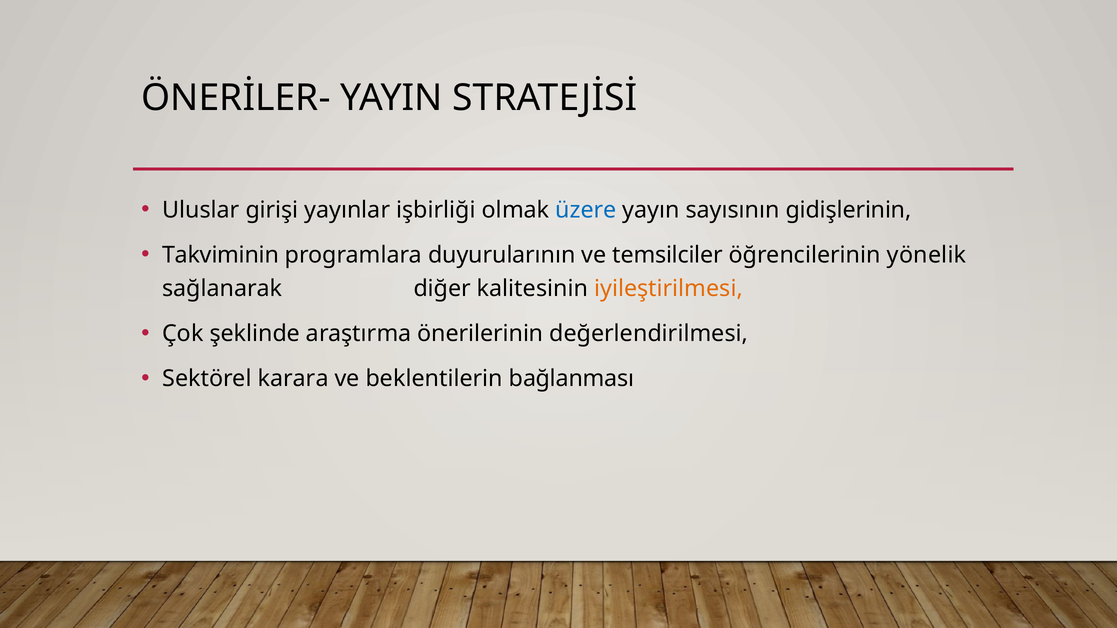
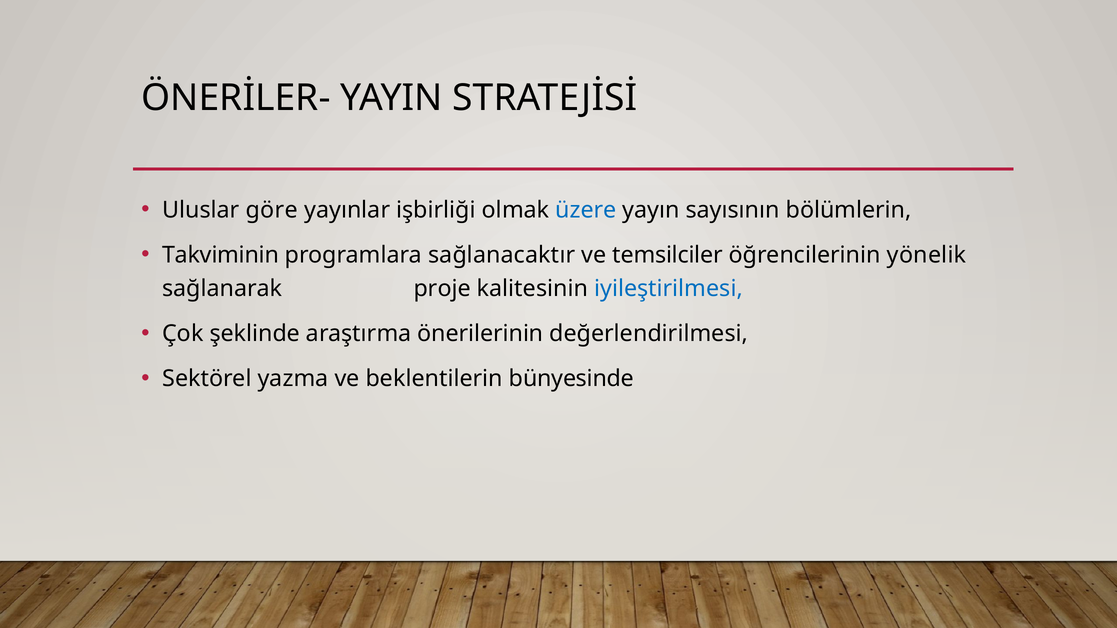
girişi: girişi -> göre (272, 210)
gidişlerinin: gidişlerinin -> bölümlerin (849, 210)
duyurularının: duyurularının -> sağlanacaktır (502, 255)
diğer: diğer -> proje (442, 289)
iyileştirilmesi colour: orange -> blue (668, 289)
karara: karara -> yazma (293, 379)
bağlanması: bağlanması -> bünyesinde (572, 379)
